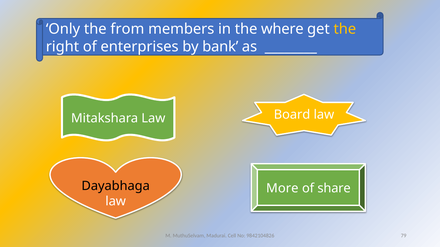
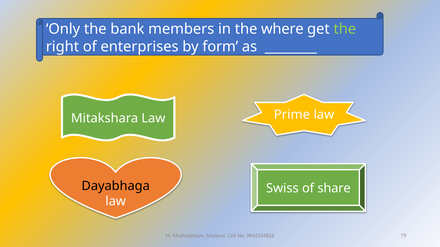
from: from -> bank (127, 29)
the colour: yellow -> light green (345, 29)
bank: bank -> form (220, 47)
Board: Board -> Prime (292, 115)
More: More -> Swiss (282, 189)
